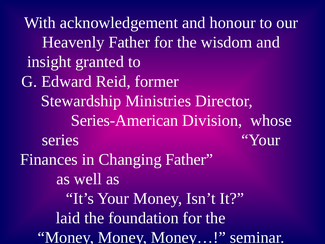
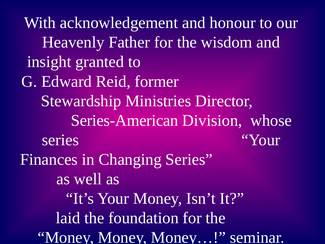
Changing Father: Father -> Series (189, 159)
